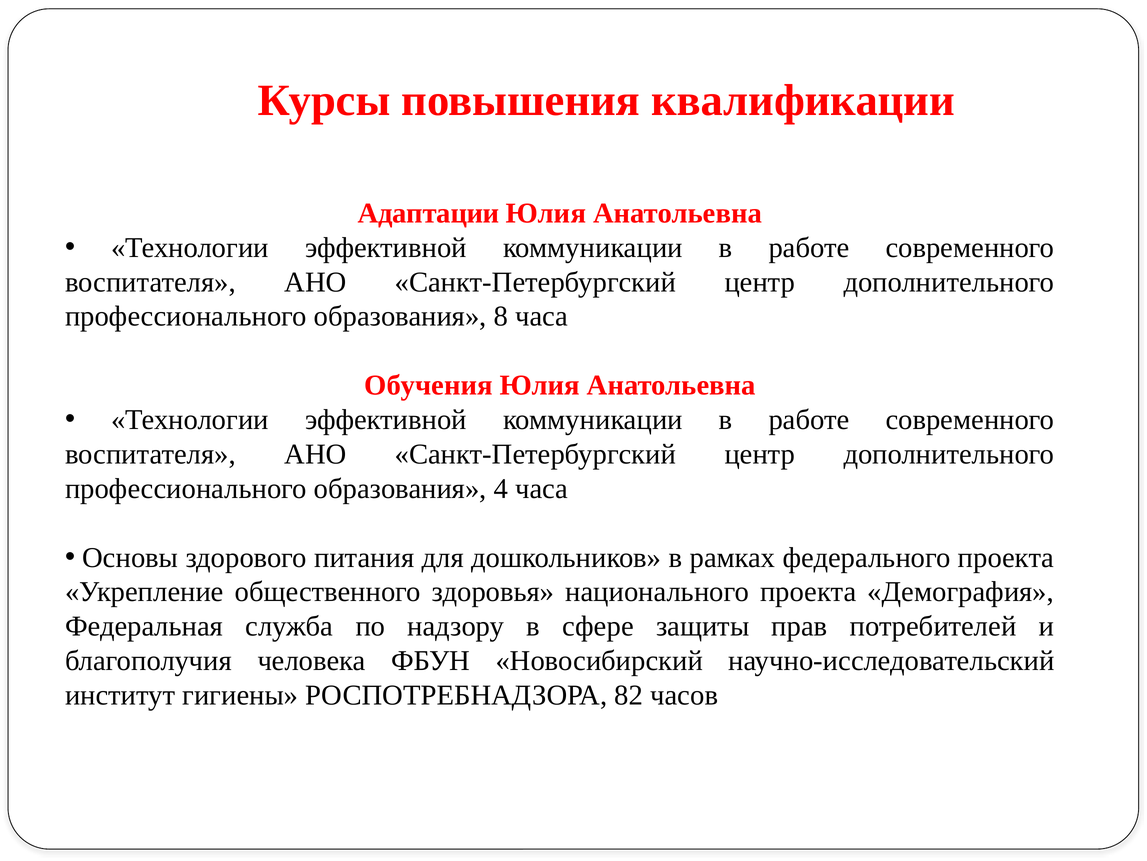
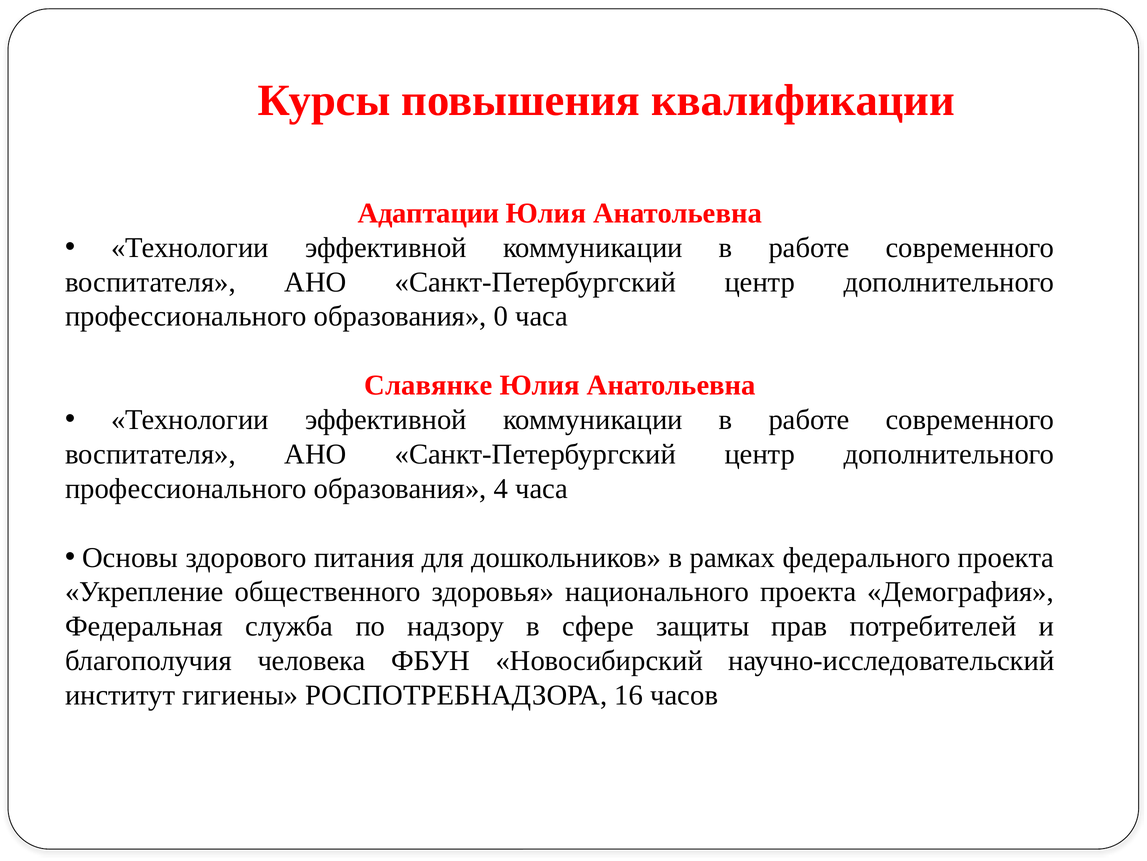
8: 8 -> 0 (501, 316)
Обучения: Обучения -> Славянке (428, 385)
82: 82 -> 16 (629, 695)
